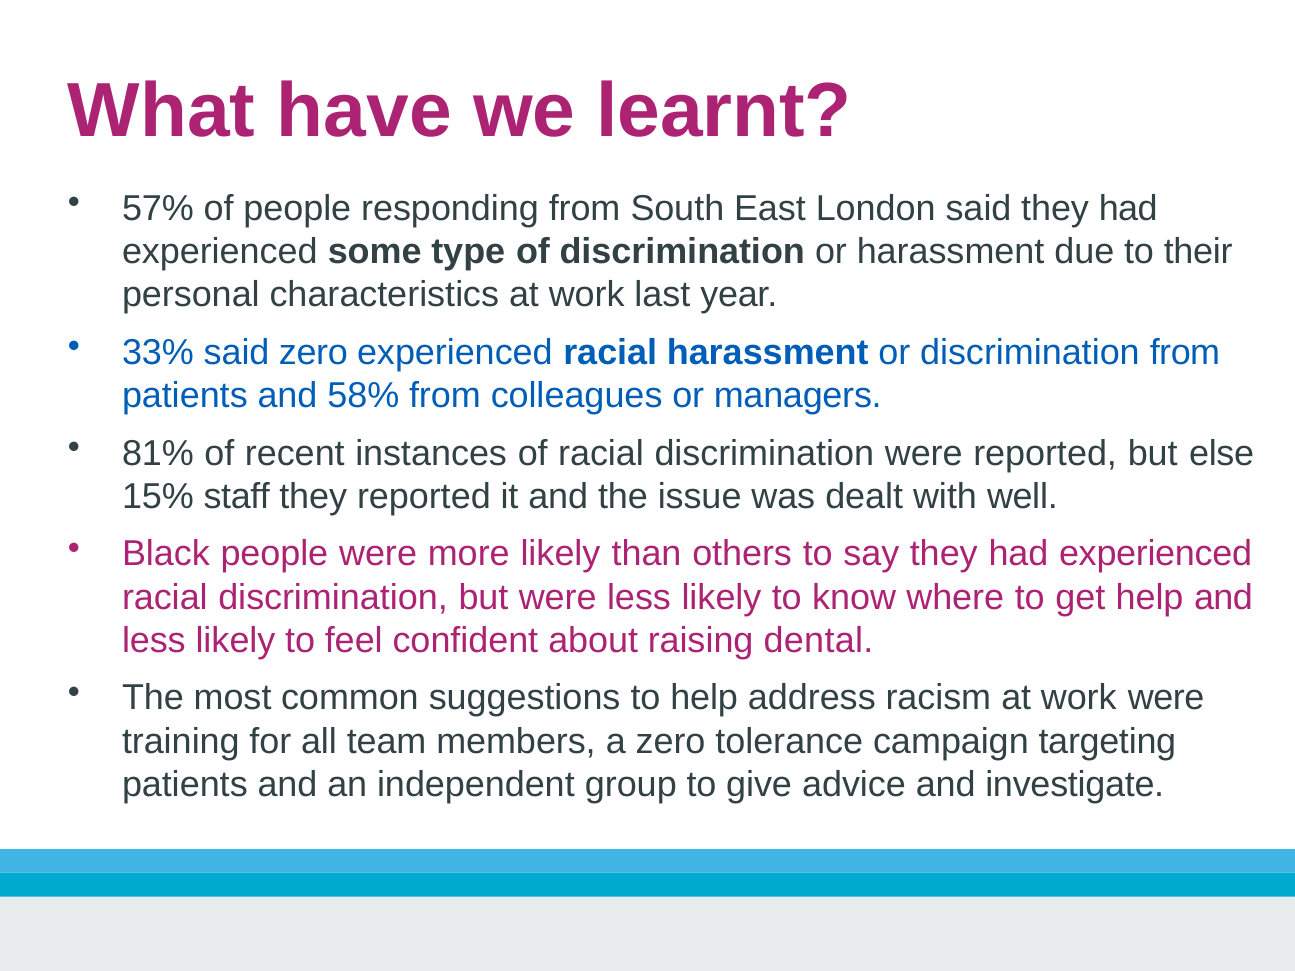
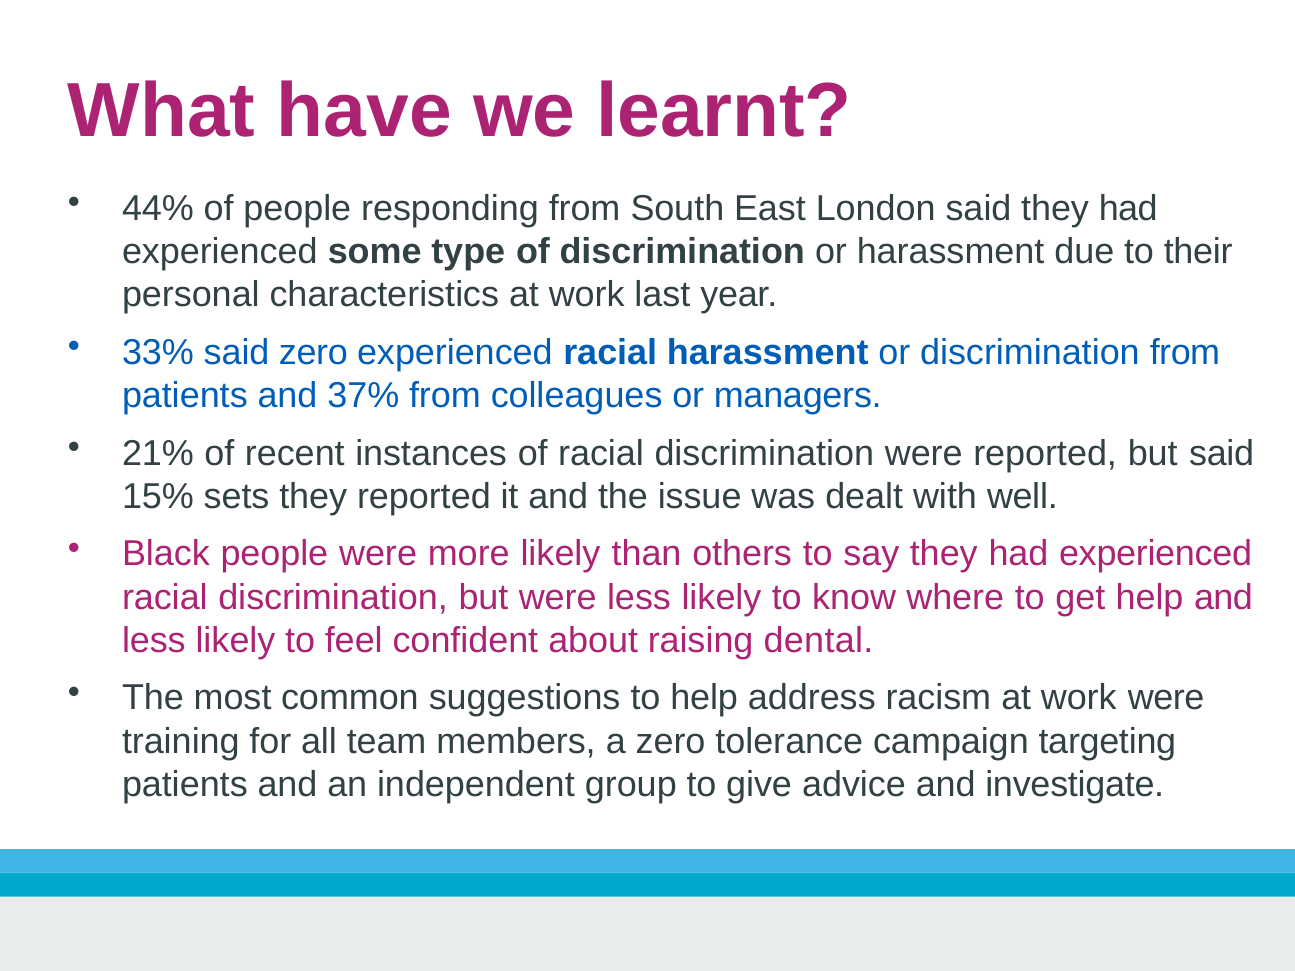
57%: 57% -> 44% (158, 209)
58%: 58% -> 37% (363, 396)
81%: 81% -> 21% (158, 454)
but else: else -> said (1222, 454)
staff: staff -> sets (237, 497)
